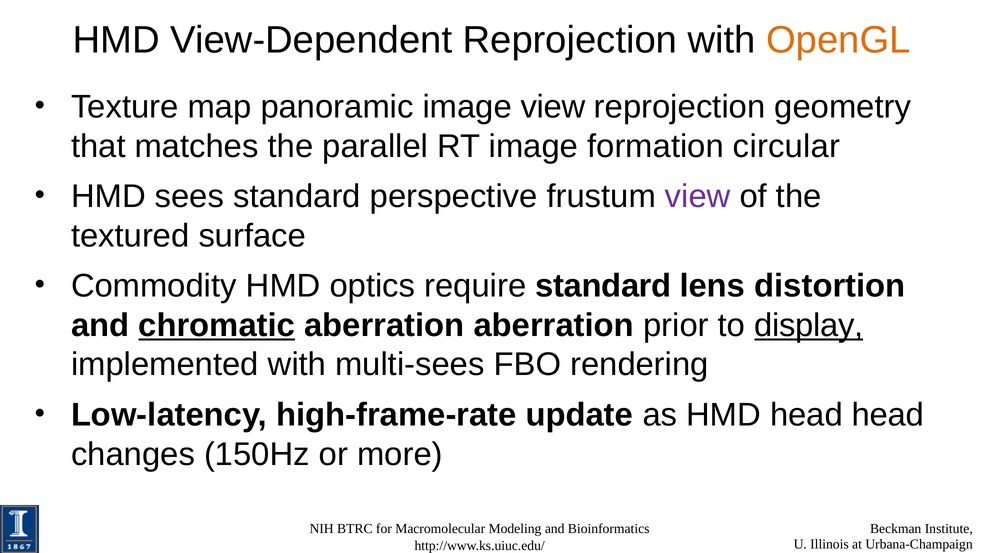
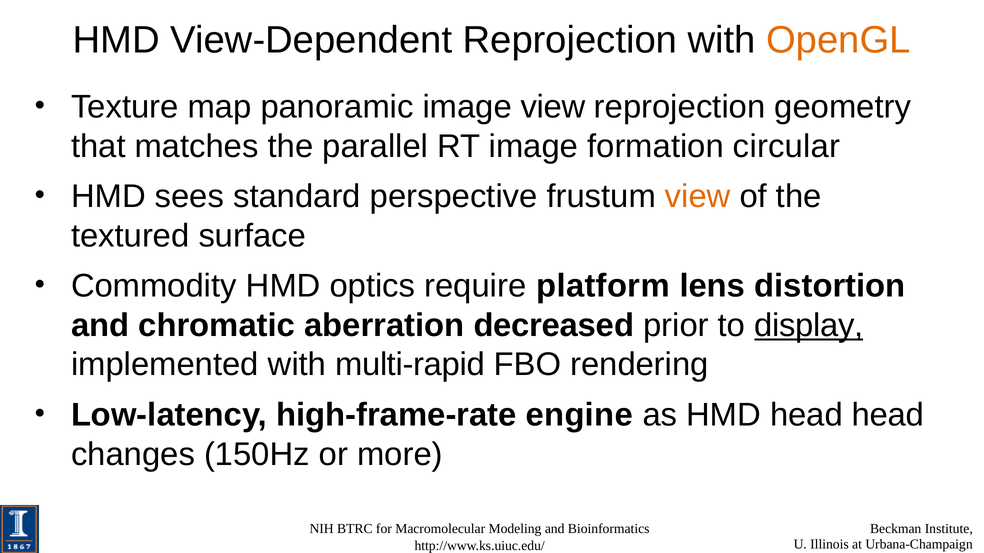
view colour: purple -> orange (698, 197)
require standard: standard -> platform (603, 286)
chromatic underline: present -> none (217, 326)
aberration aberration: aberration -> decreased (554, 326)
multi-sees: multi-sees -> multi-rapid (410, 365)
update: update -> engine (579, 415)
